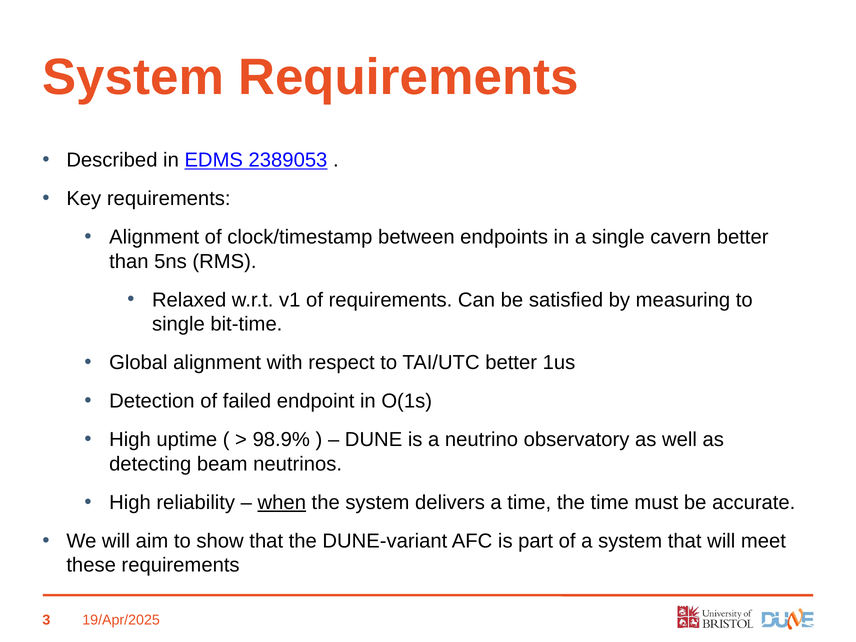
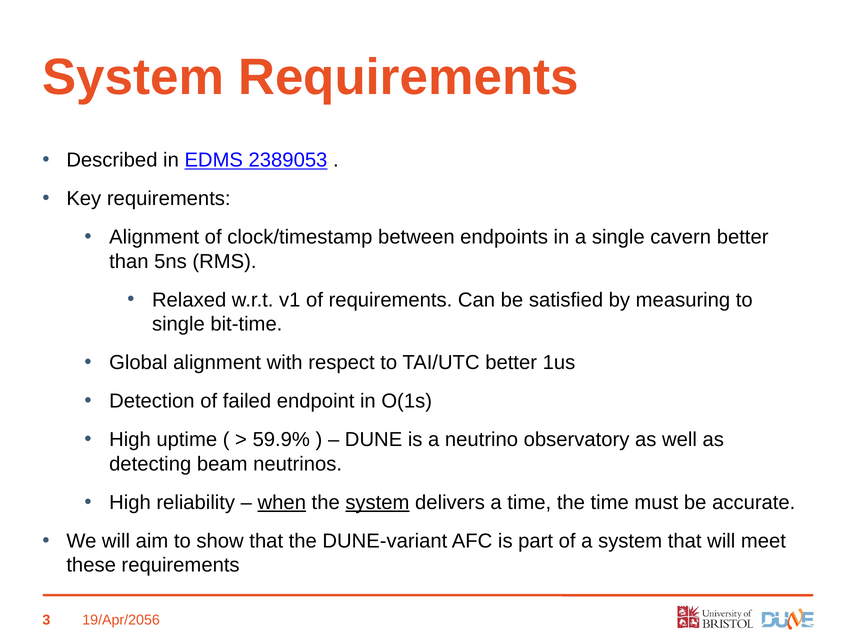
98.9%: 98.9% -> 59.9% (281, 440)
system underline: none -> present (377, 502)
19/Apr/2025: 19/Apr/2025 -> 19/Apr/2056 (121, 620)
